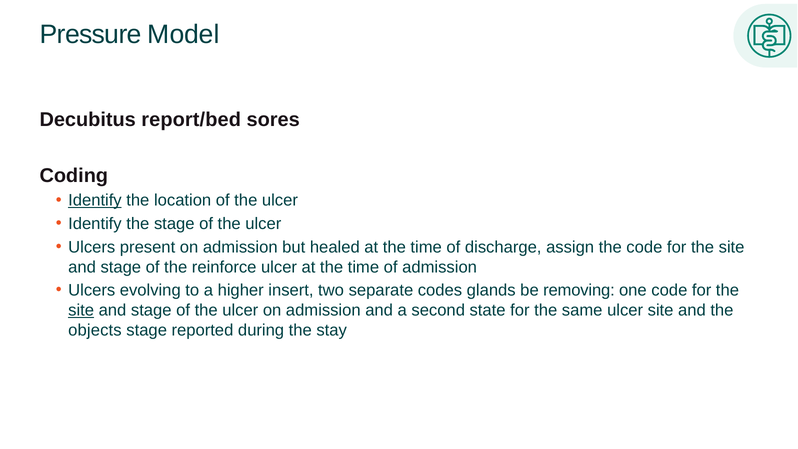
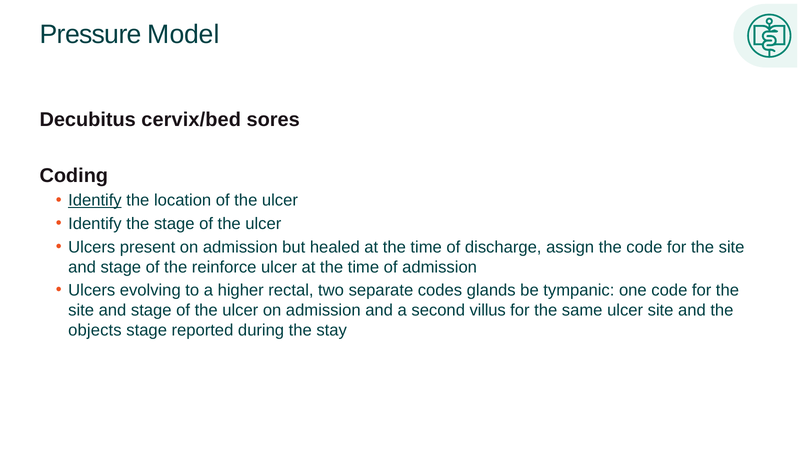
report/bed: report/bed -> cervix/bed (191, 120)
insert: insert -> rectal (291, 290)
removing: removing -> tympanic (579, 290)
site underline: present -> none (81, 310)
state: state -> villus (488, 310)
